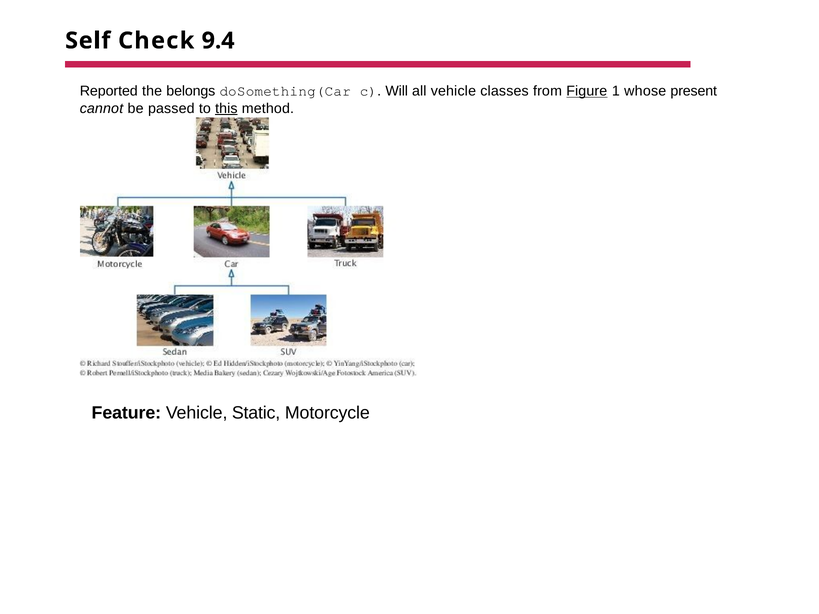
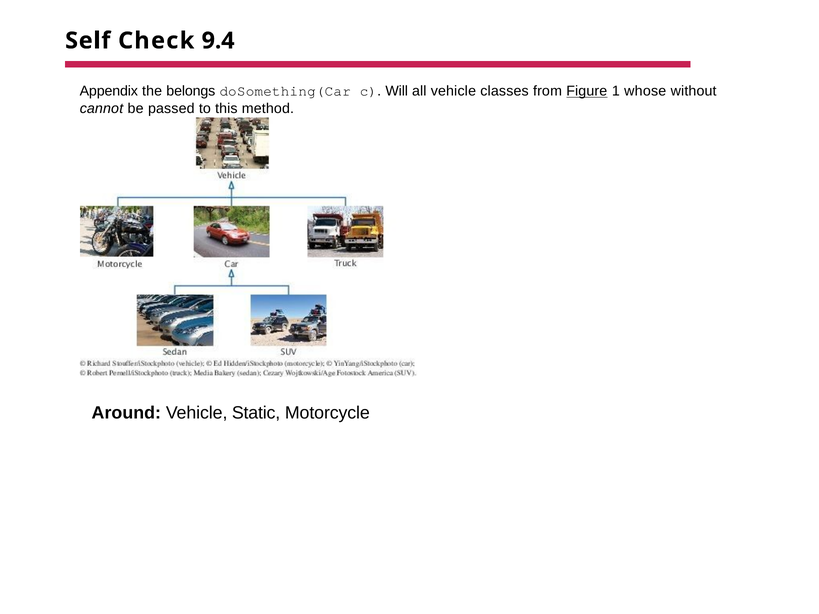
Reported: Reported -> Appendix (109, 91)
present: present -> without (694, 91)
this underline: present -> none (226, 109)
Feature: Feature -> Around (126, 413)
